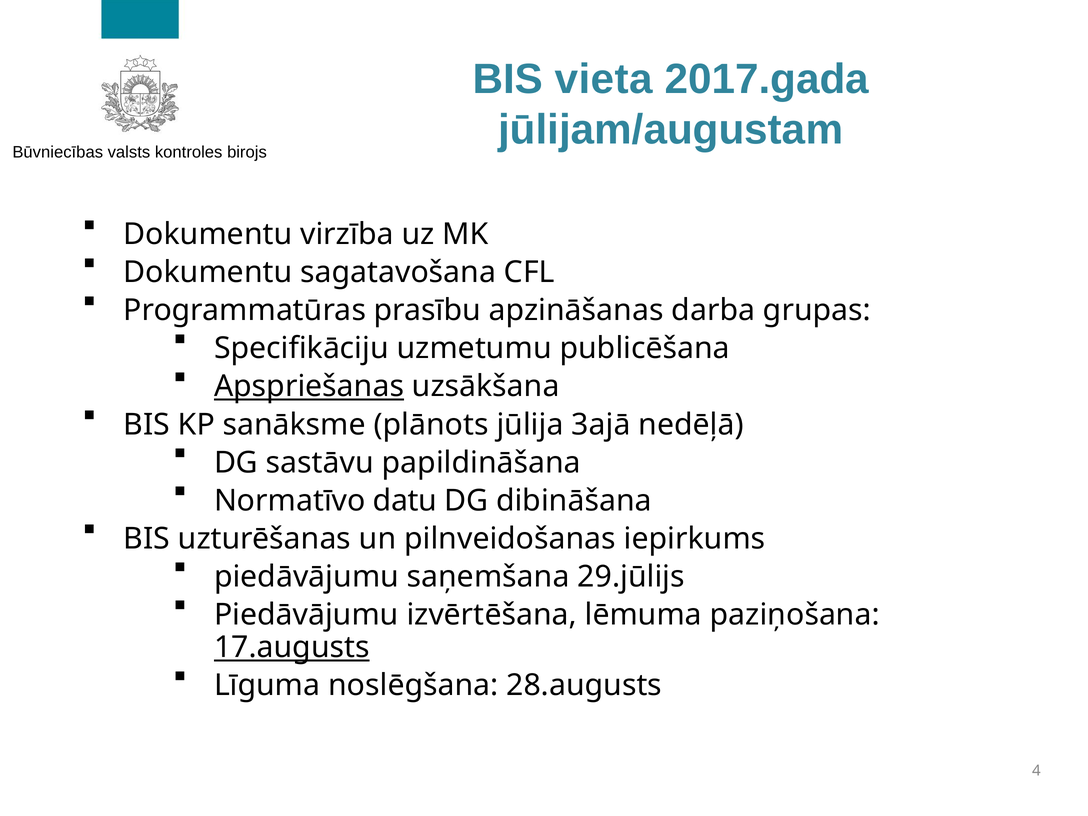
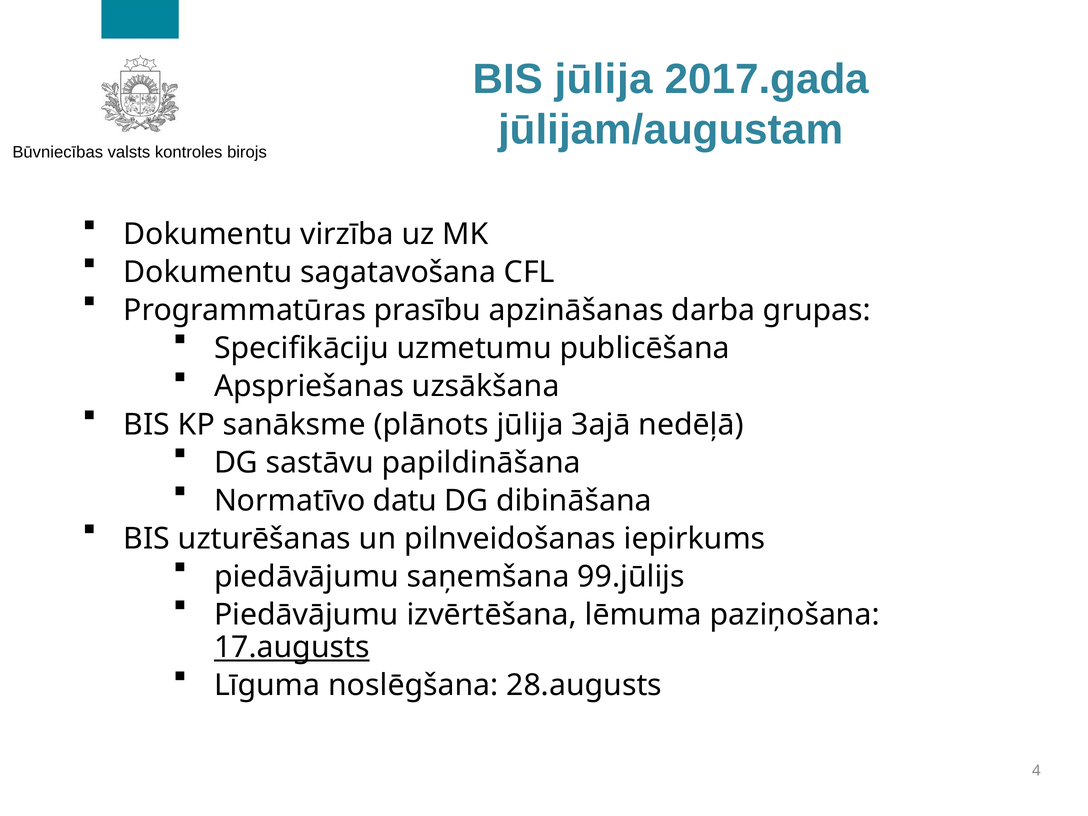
BIS vieta: vieta -> jūlija (604, 79)
Apspriešanas underline: present -> none (309, 386)
29.jūlijs: 29.jūlijs -> 99.jūlijs (631, 577)
